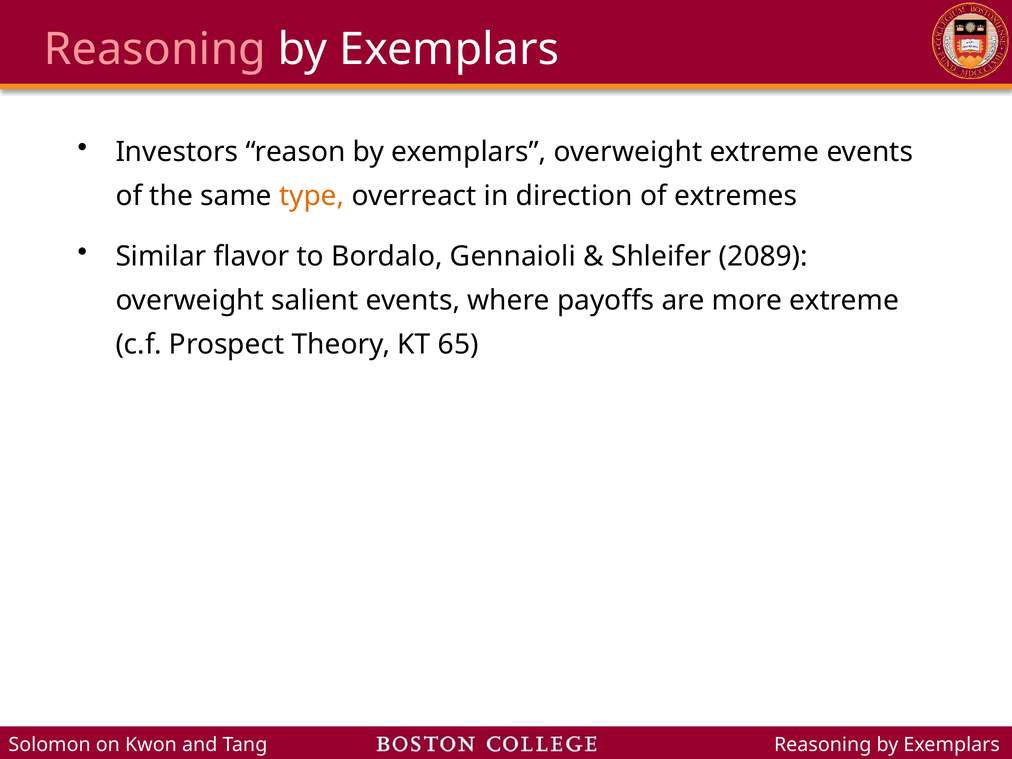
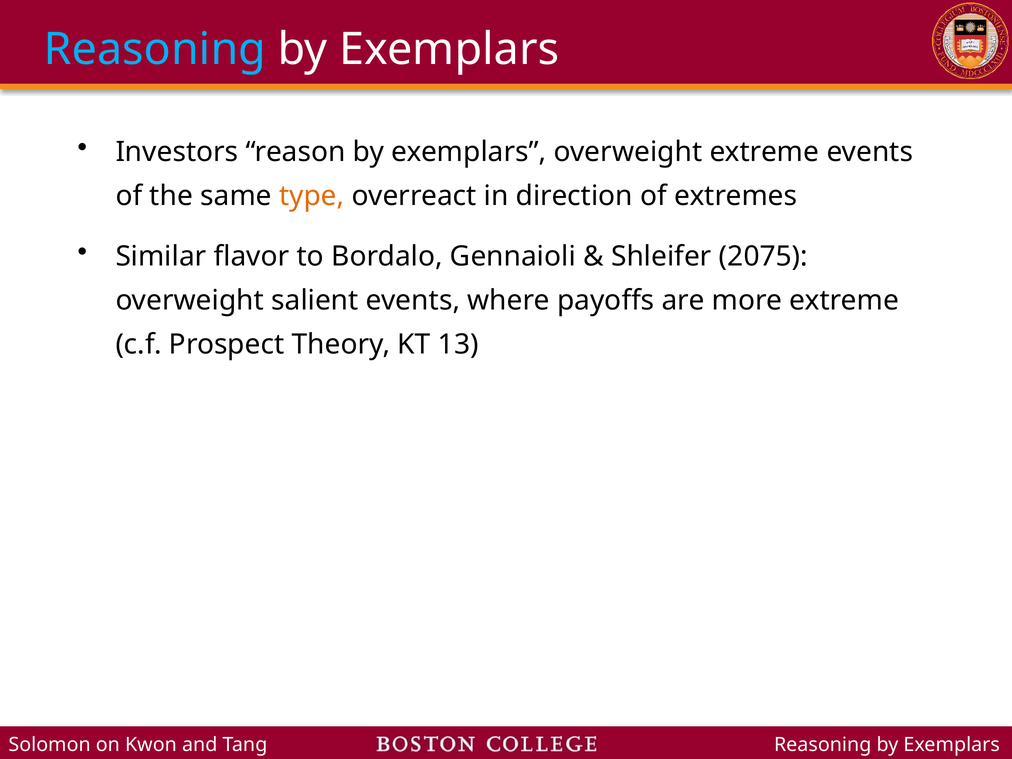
Reasoning colour: pink -> light blue (155, 50)
2089: 2089 -> 2075 (763, 257)
65: 65 -> 13 (458, 344)
